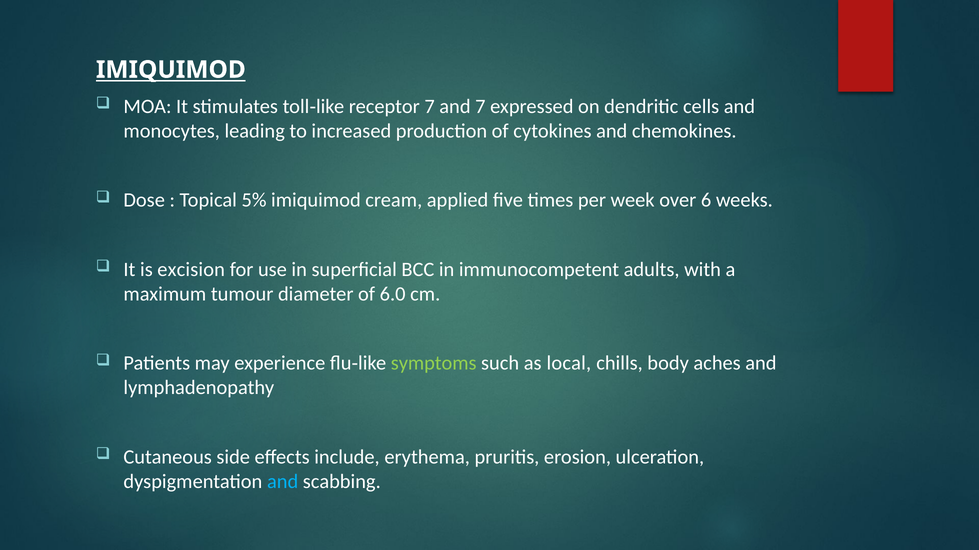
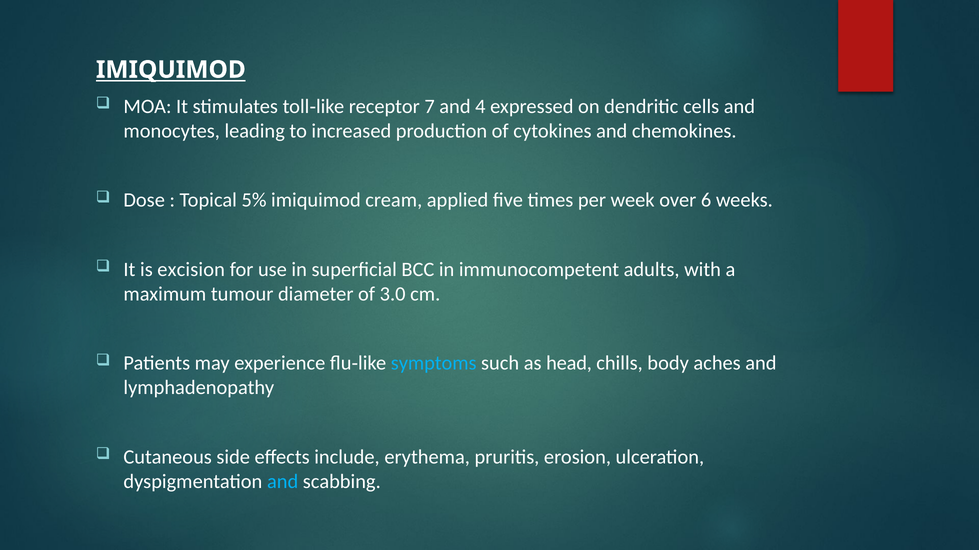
and 7: 7 -> 4 (480, 107)
6.0: 6.0 -> 3.0 (393, 294)
symptoms colour: light green -> light blue (434, 364)
local: local -> head (569, 364)
